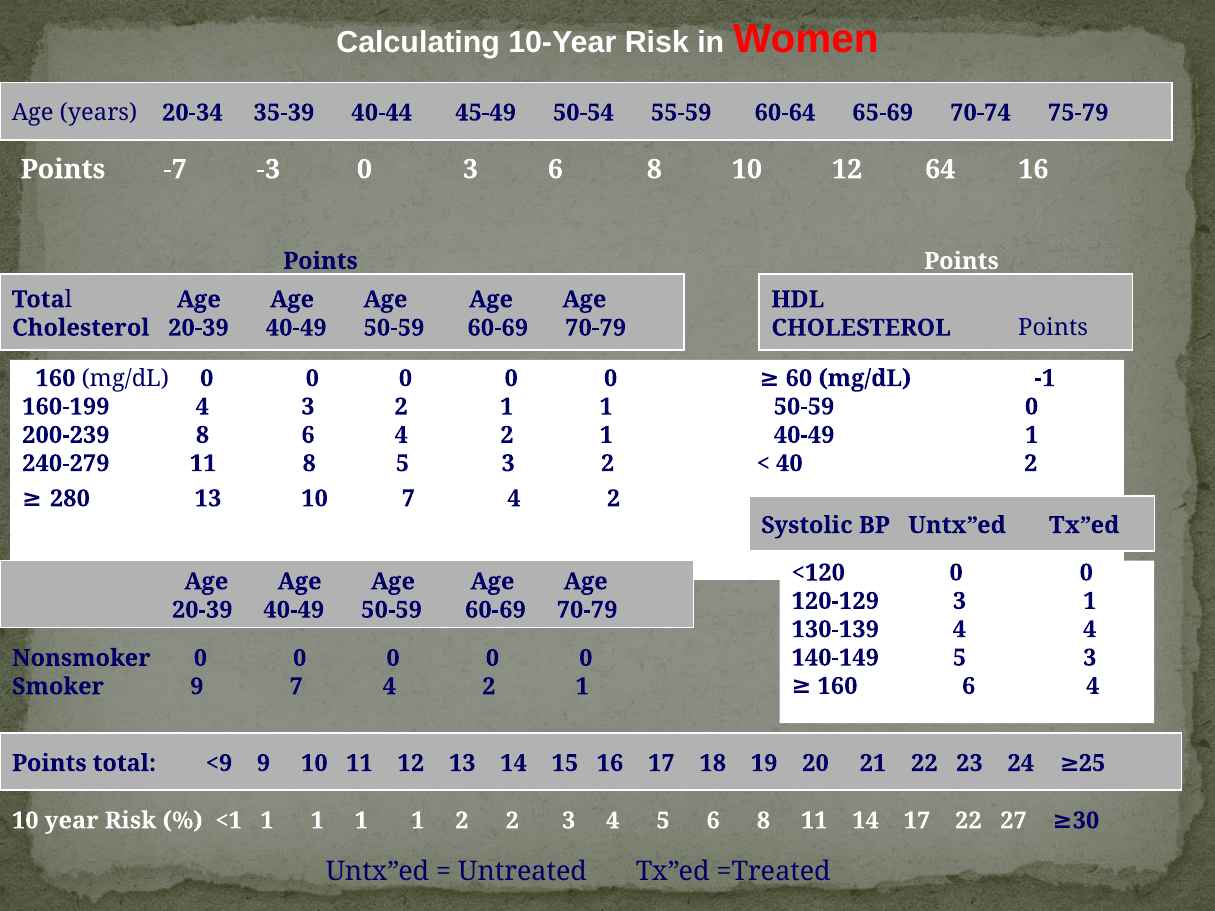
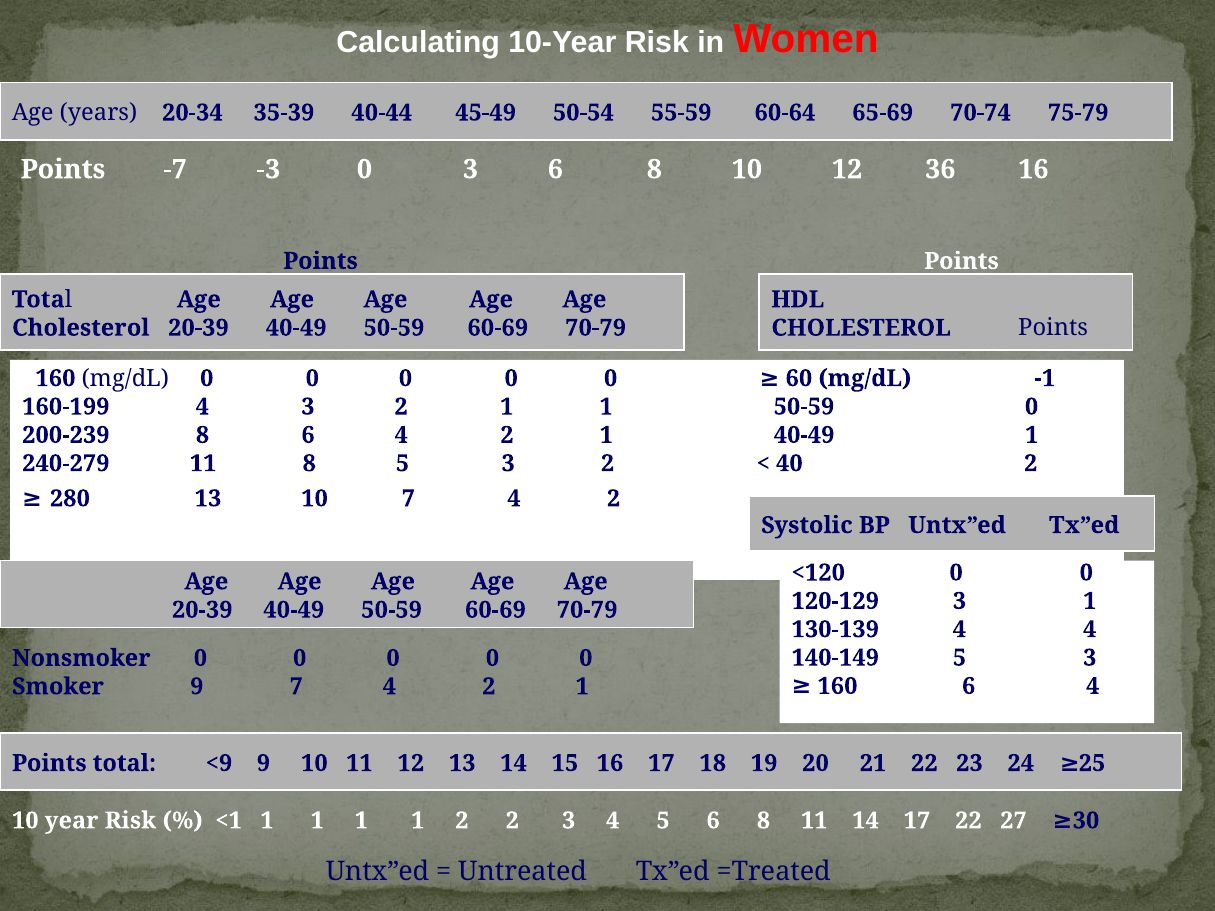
64: 64 -> 36 (940, 169)
